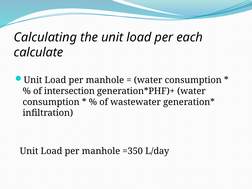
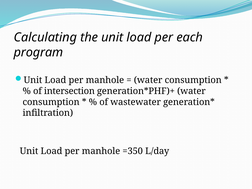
calculate: calculate -> program (38, 52)
